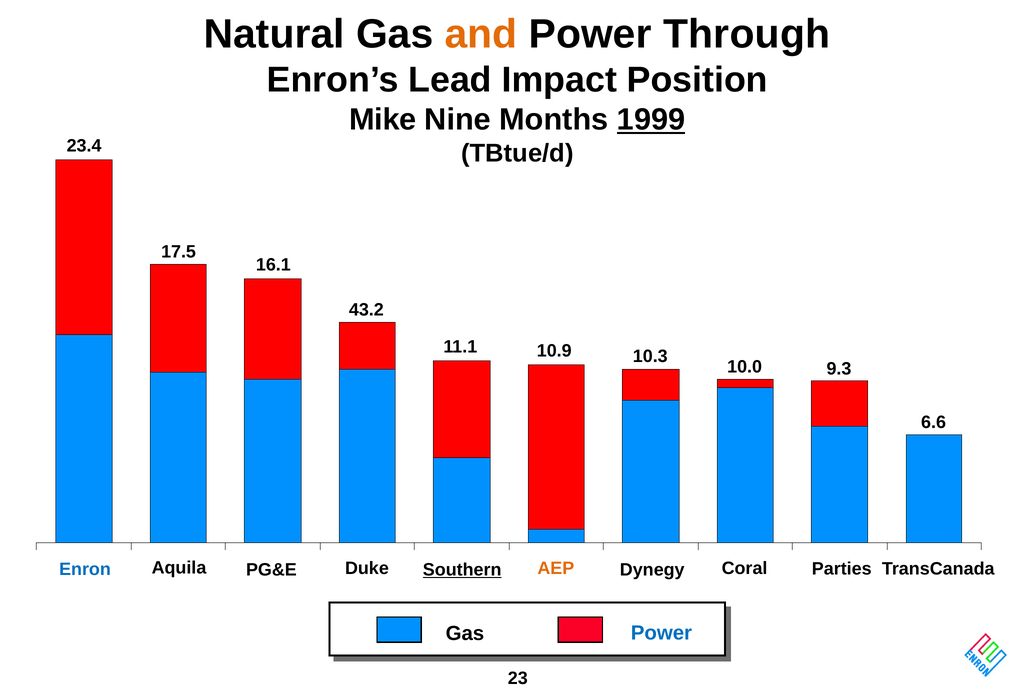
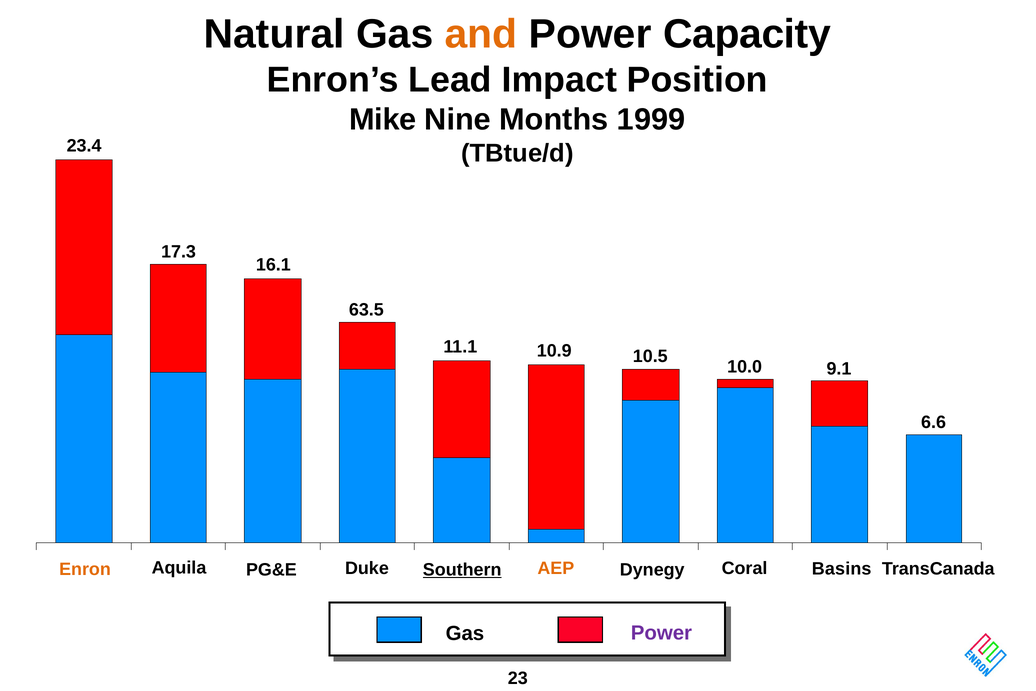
Through: Through -> Capacity (747, 34)
1999 underline: present -> none (651, 120)
17.5: 17.5 -> 17.3 (179, 252)
43.2: 43.2 -> 63.5 (366, 310)
10.3: 10.3 -> 10.5 (650, 356)
9.3: 9.3 -> 9.1 (839, 369)
Enron colour: blue -> orange (85, 569)
Parties: Parties -> Basins (842, 569)
Power colour: blue -> purple (661, 633)
